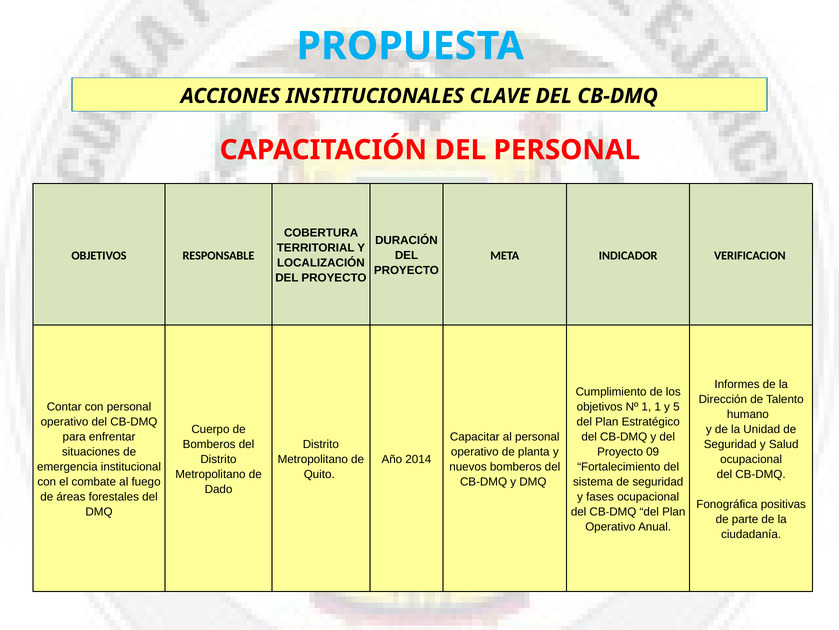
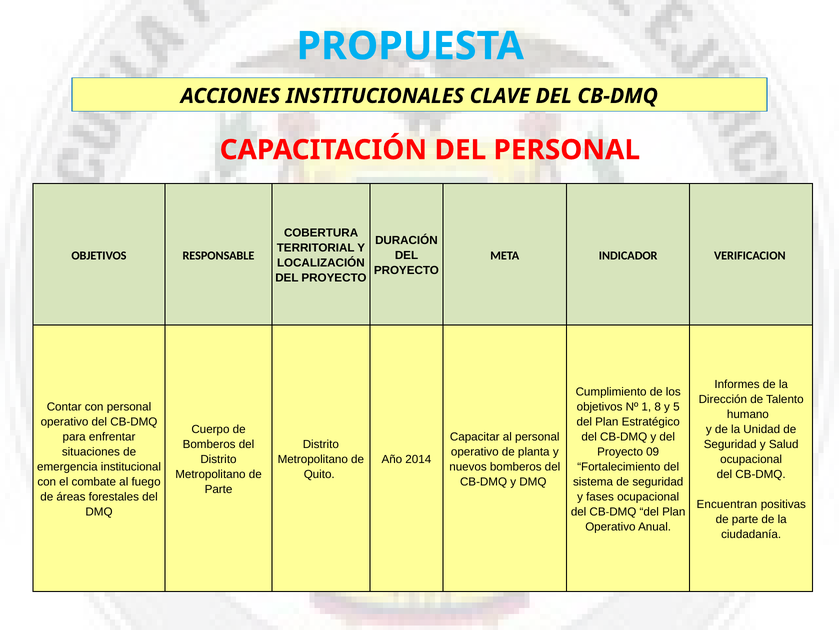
1 1: 1 -> 8 (658, 406)
Dado: Dado -> Parte (219, 489)
Fonográfica: Fonográfica -> Encuentran (727, 504)
